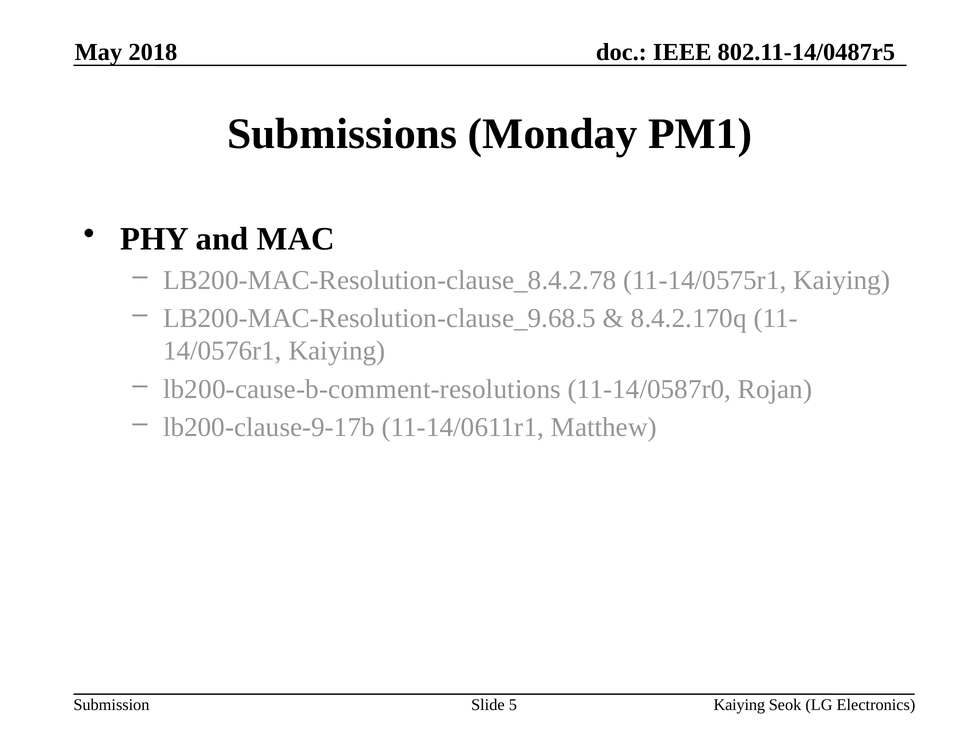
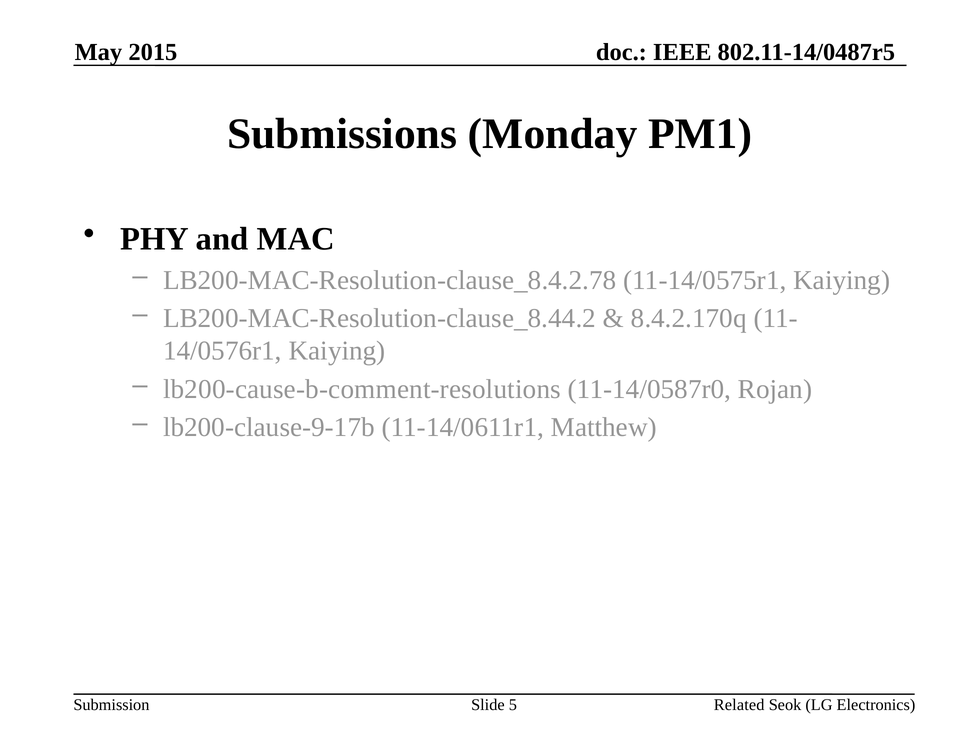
2018: 2018 -> 2015 (153, 52)
LB200-MAC-Resolution-clause_9.68.5: LB200-MAC-Resolution-clause_9.68.5 -> LB200-MAC-Resolution-clause_8.44.2 (379, 318)
5 Kaiying: Kaiying -> Related (739, 705)
